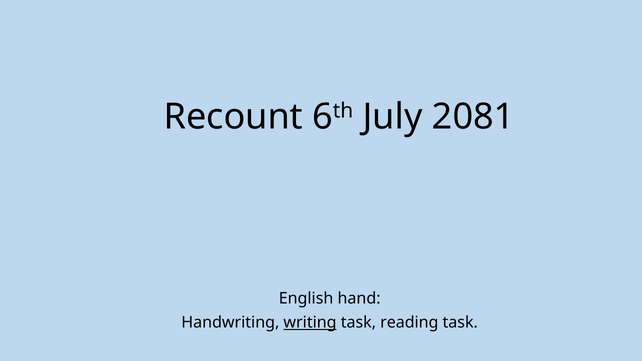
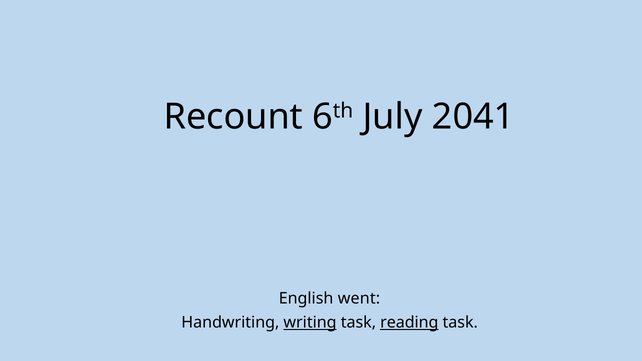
2081: 2081 -> 2041 (473, 117)
hand: hand -> went (359, 299)
reading underline: none -> present (409, 323)
